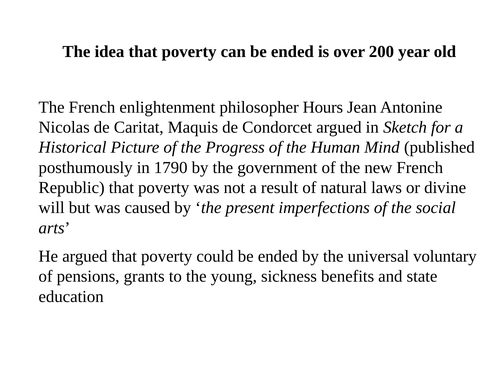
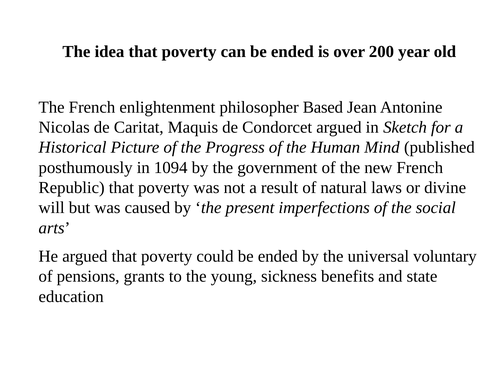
Hours: Hours -> Based (323, 107)
1790: 1790 -> 1094 (171, 168)
